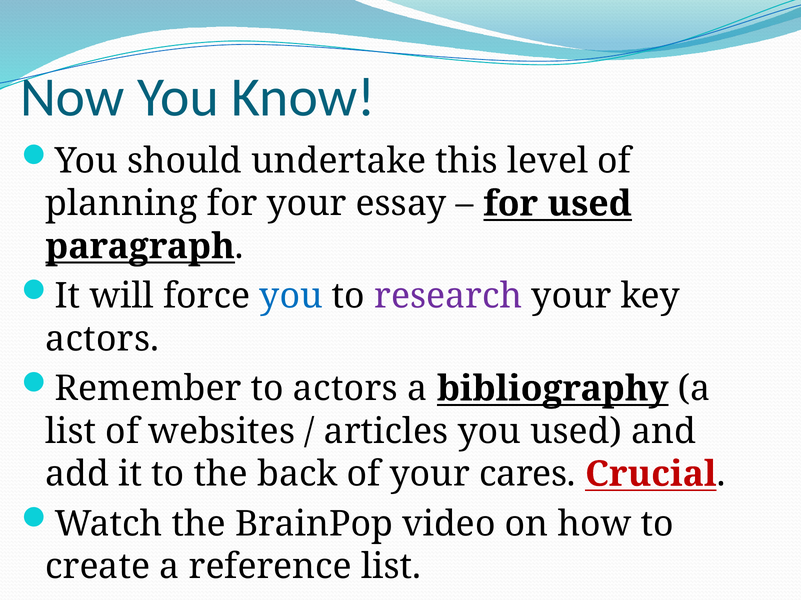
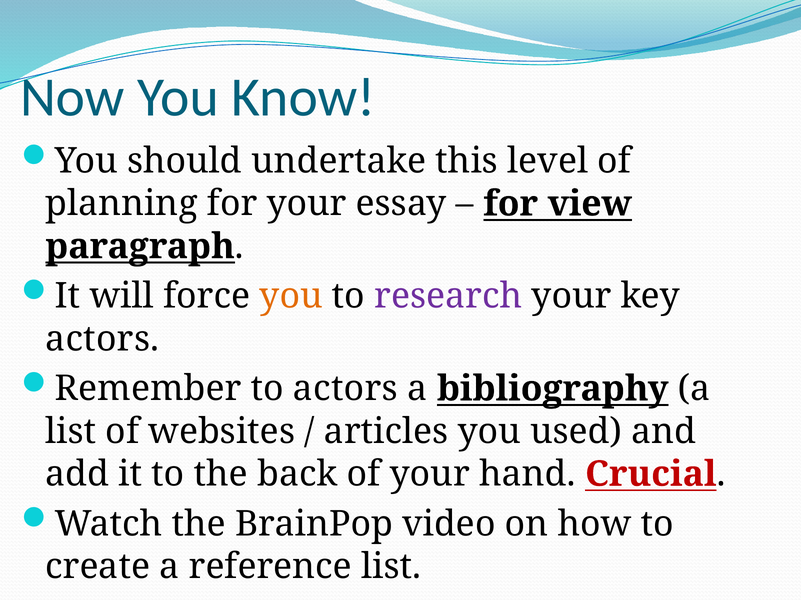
for used: used -> view (590, 204)
you colour: blue -> orange (291, 297)
cares: cares -> hand (527, 475)
